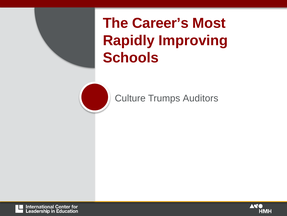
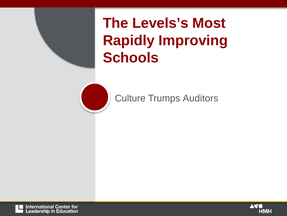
Career’s: Career’s -> Levels’s (160, 23)
